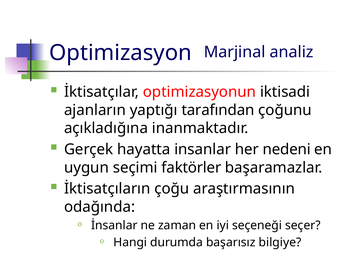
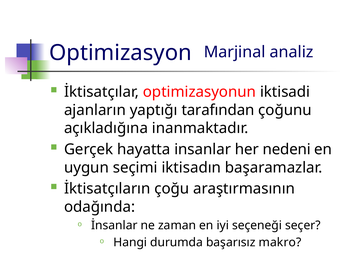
faktörler: faktörler -> iktisadın (191, 167)
bilgiye: bilgiye -> makro (280, 242)
